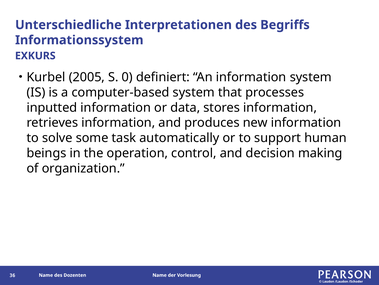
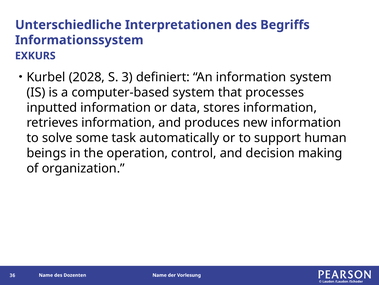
2005: 2005 -> 2028 (87, 77)
0: 0 -> 3 (127, 77)
